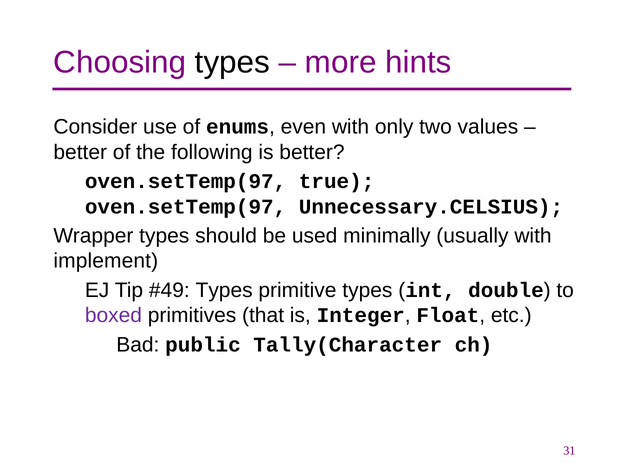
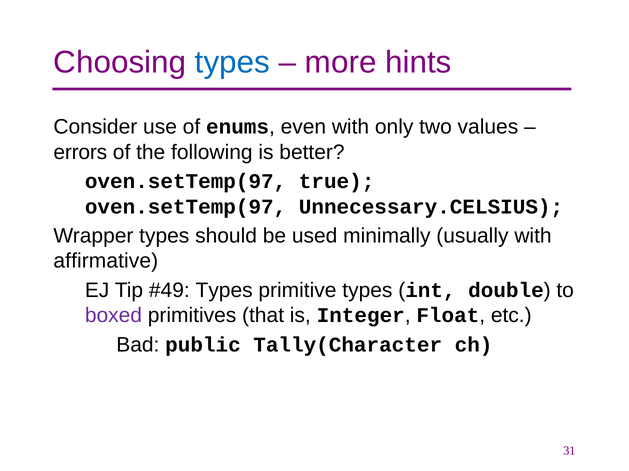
types colour: black -> blue (232, 62)
better: better -> errors (80, 152)
implement: implement -> affirmative (106, 261)
